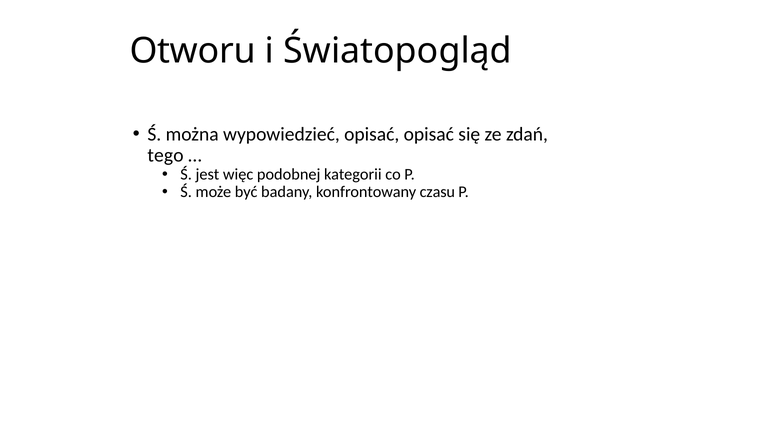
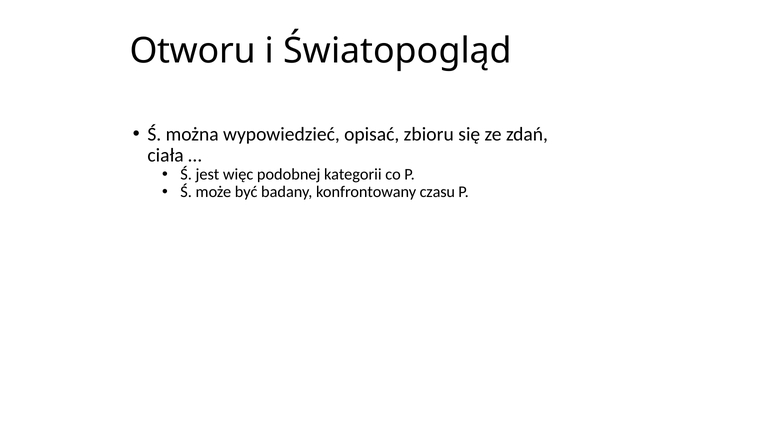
opisać opisać: opisać -> zbioru (429, 134)
tego: tego -> ciała (166, 155)
